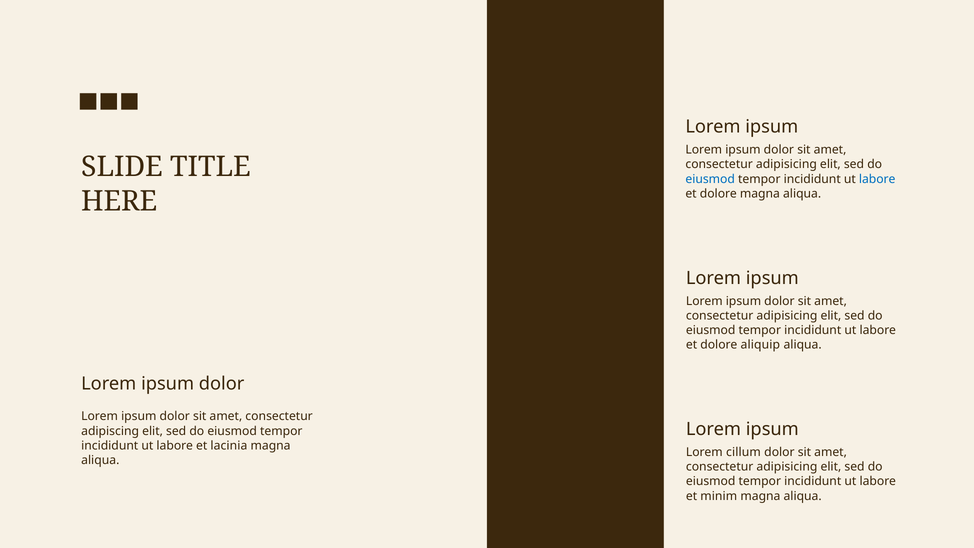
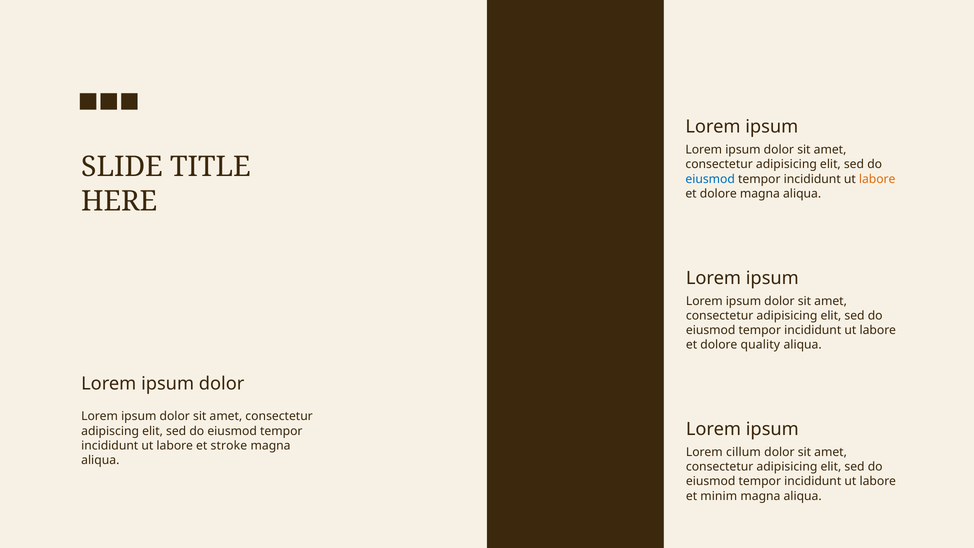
labore colour: blue -> orange (877, 179)
aliquip: aliquip -> quality (760, 345)
lacinia: lacinia -> stroke (229, 445)
